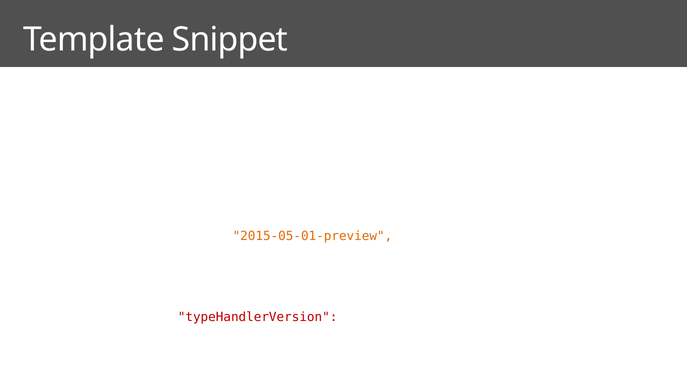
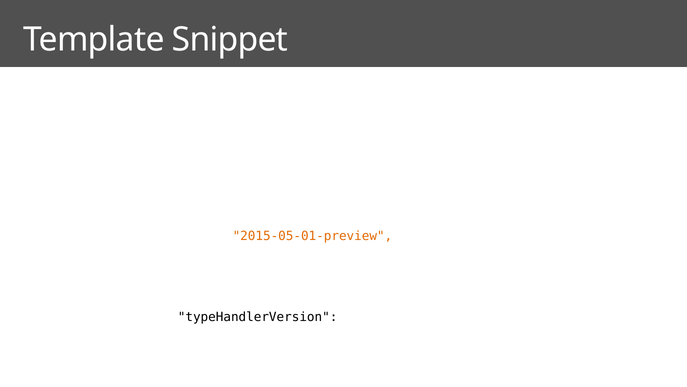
typeHandlerVersion colour: red -> black (258, 317)
